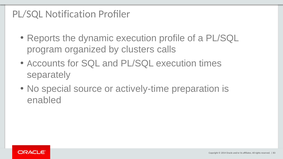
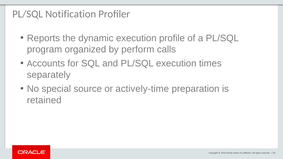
clusters: clusters -> perform (138, 49)
enabled: enabled -> retained (44, 100)
